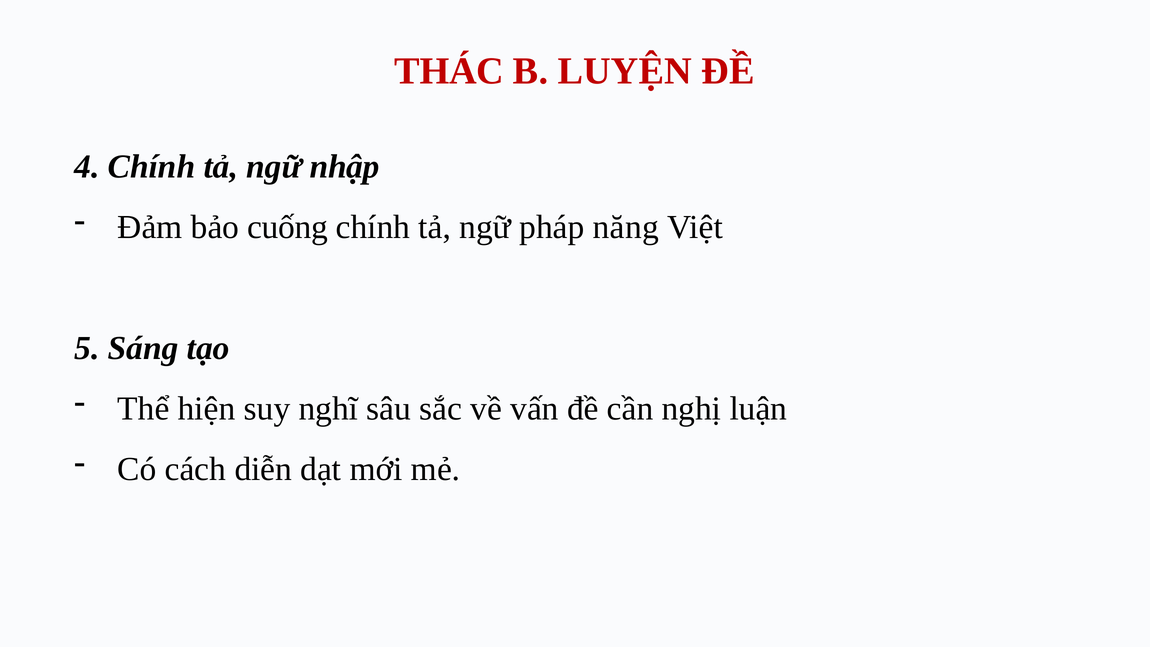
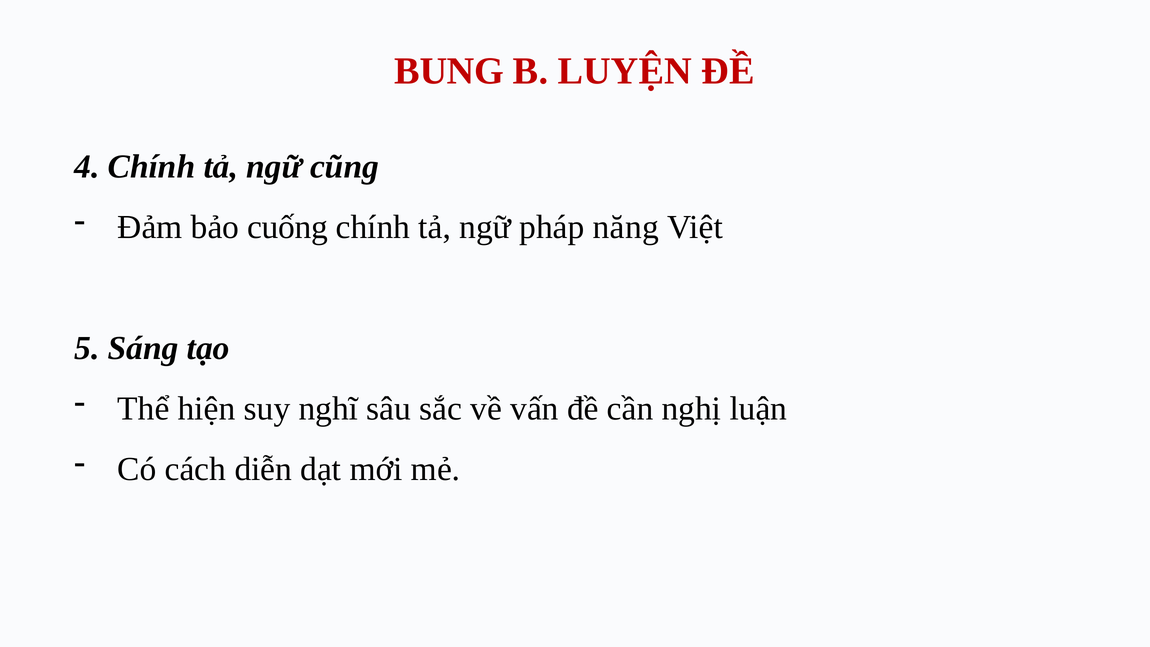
THÁC: THÁC -> BUNG (449, 71)
nhập: nhập -> cũng (345, 167)
